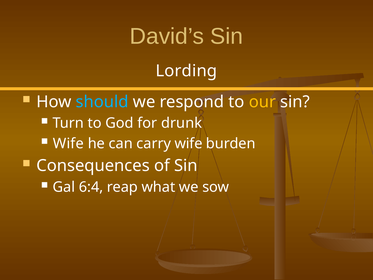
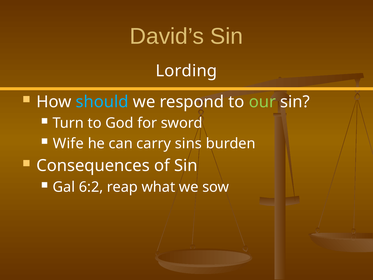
our colour: yellow -> light green (262, 102)
drunk: drunk -> sword (182, 123)
carry wife: wife -> sins (188, 143)
6:4: 6:4 -> 6:2 (91, 187)
